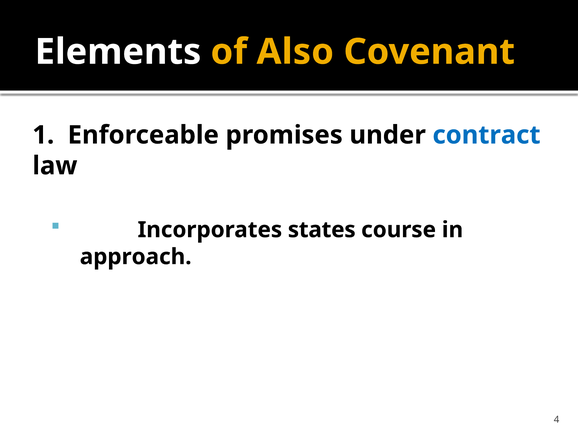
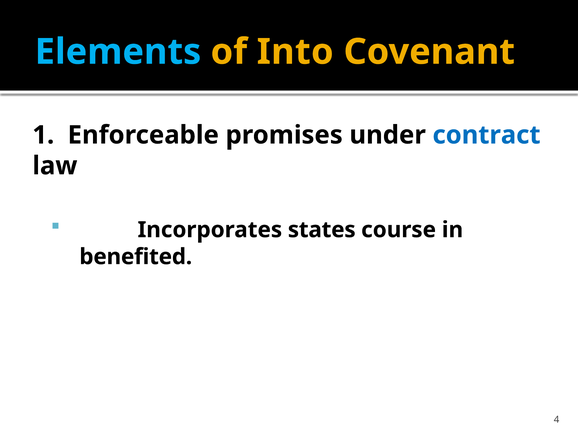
Elements colour: white -> light blue (118, 52)
Also: Also -> Into (295, 52)
approach: approach -> benefited (136, 257)
